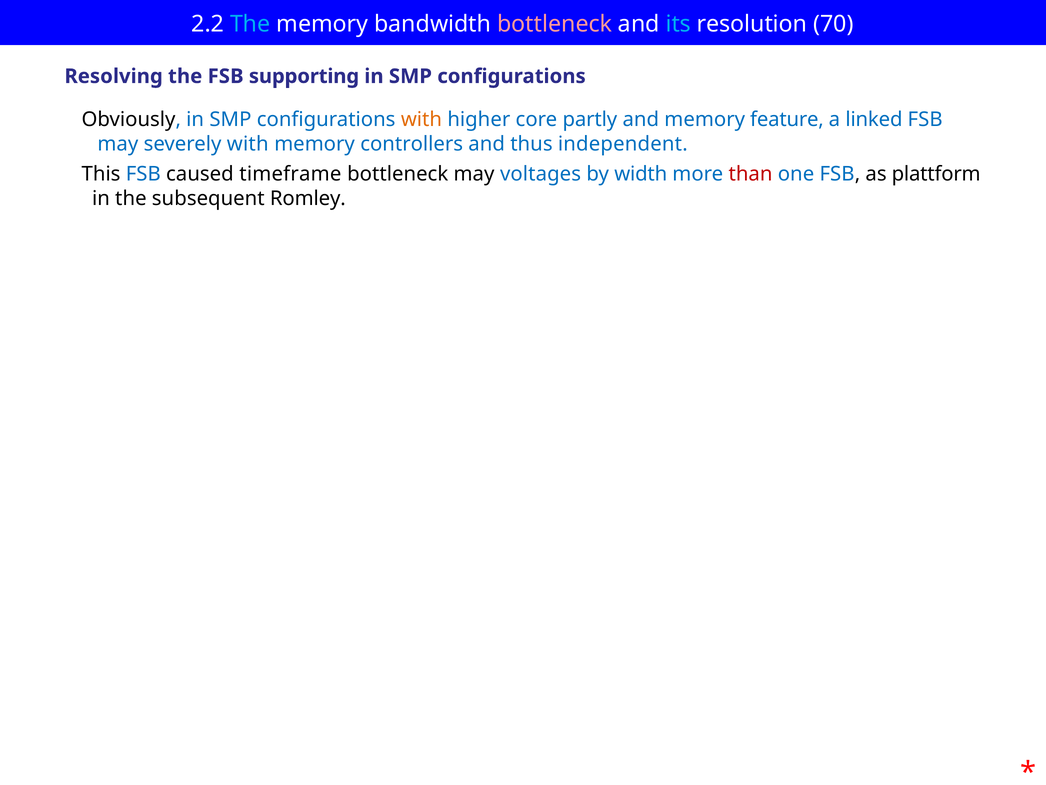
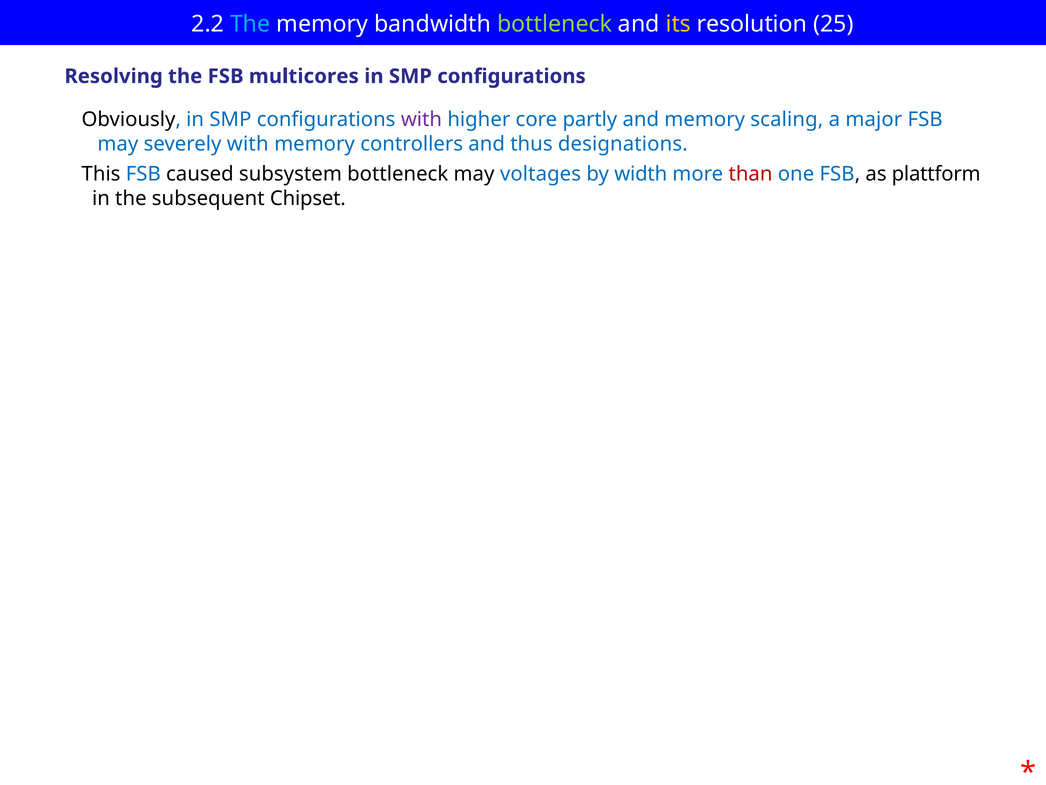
bottleneck colour: pink -> light green (555, 24)
its colour: light blue -> yellow (678, 24)
70: 70 -> 25 (833, 24)
supporting: supporting -> multicores (304, 76)
with colour: orange -> purple (421, 120)
feature: feature -> scaling (787, 120)
linked: linked -> major (874, 120)
independent: independent -> designations (623, 144)
timeframe: timeframe -> subsystem (290, 174)
Romley: Romley -> Chipset (308, 199)
